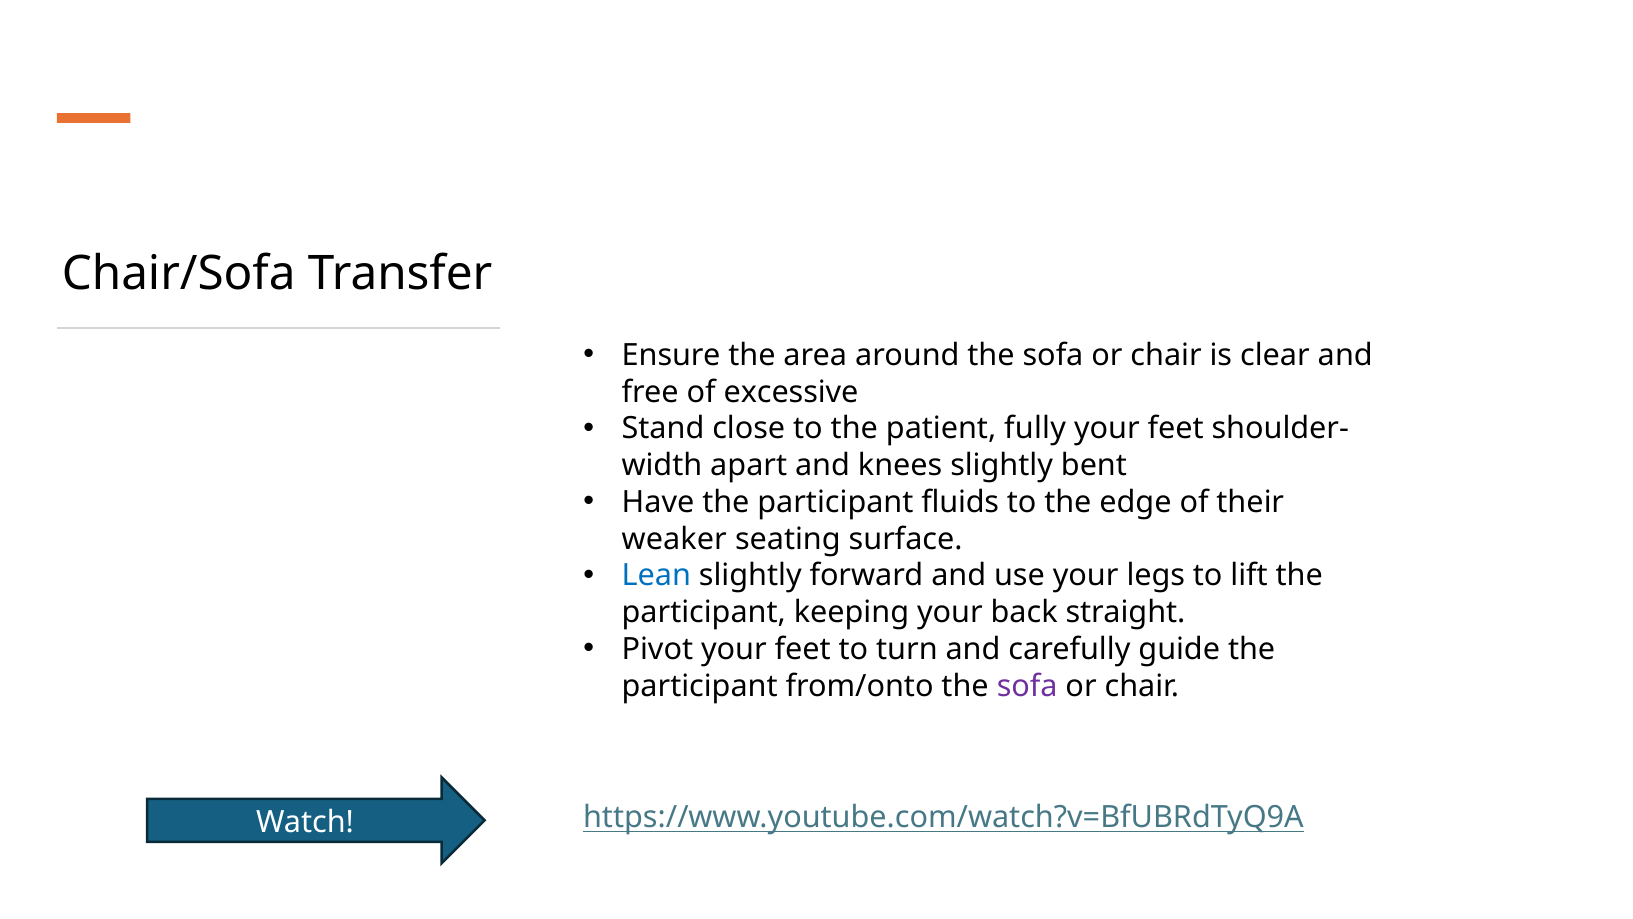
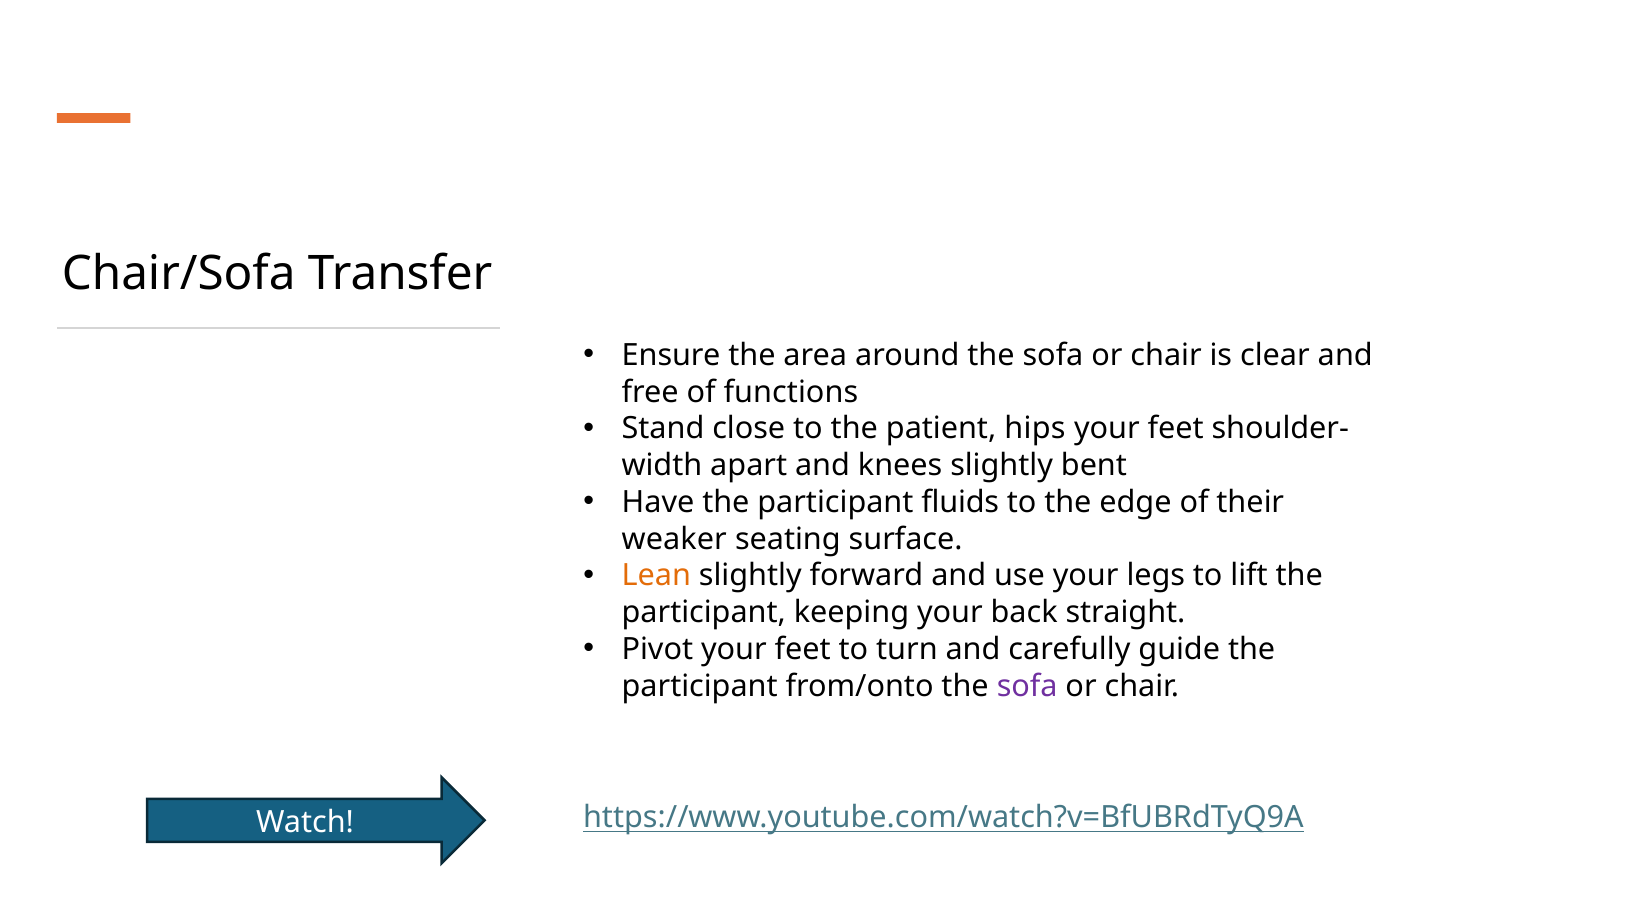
excessive: excessive -> functions (791, 392)
fully: fully -> hips (1035, 428)
Lean colour: blue -> orange (656, 575)
